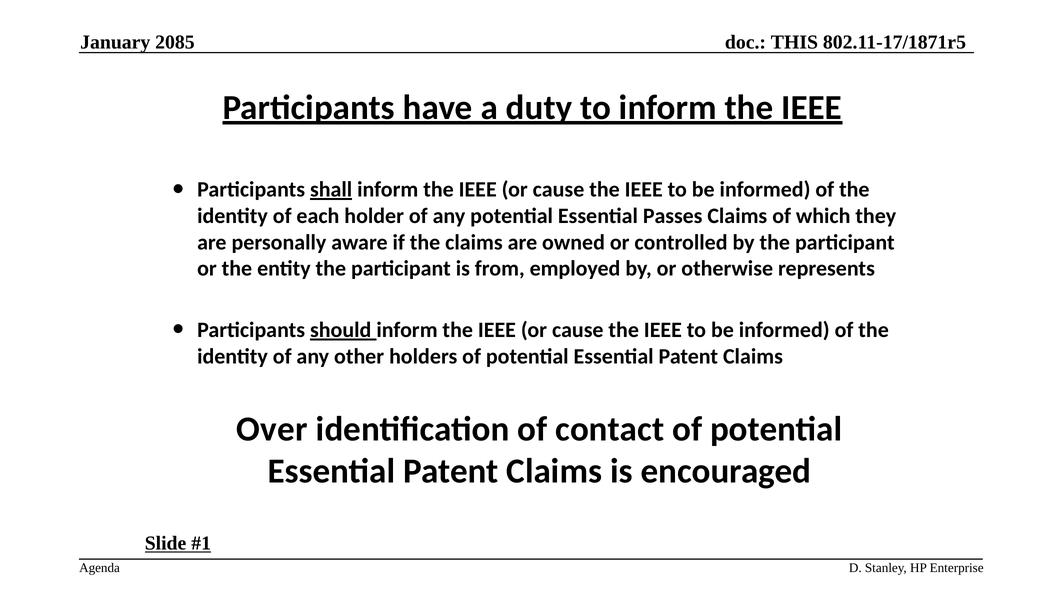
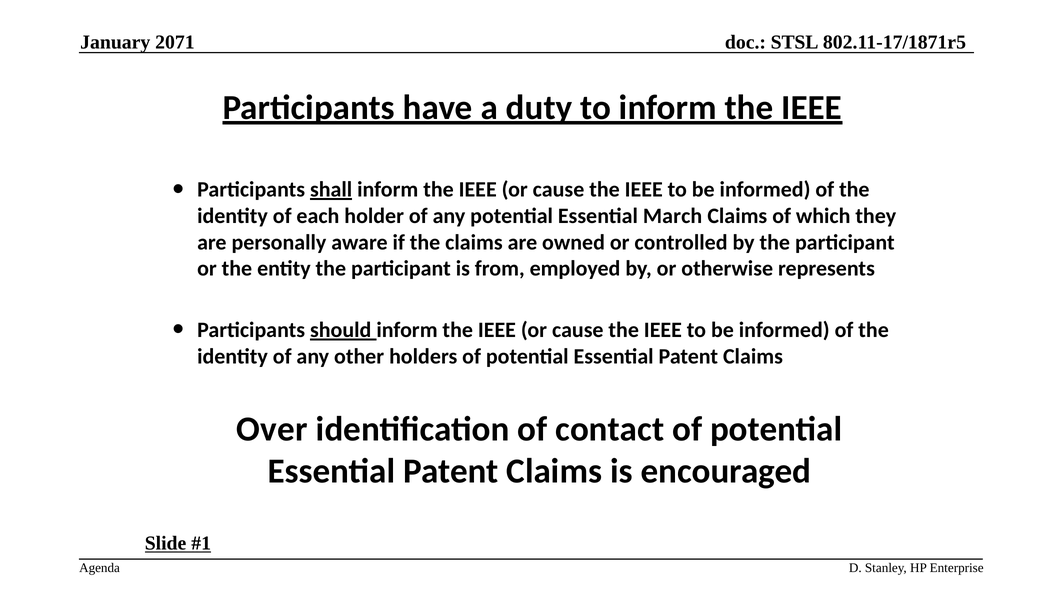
2085: 2085 -> 2071 (175, 42)
THIS: THIS -> STSL (795, 42)
Passes: Passes -> March (673, 216)
